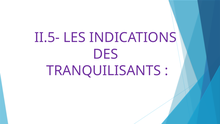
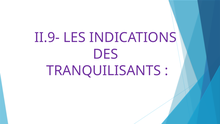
II.5-: II.5- -> II.9- (47, 38)
